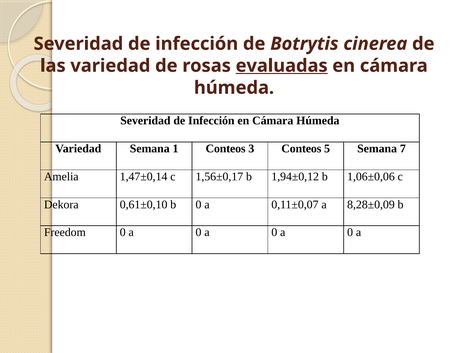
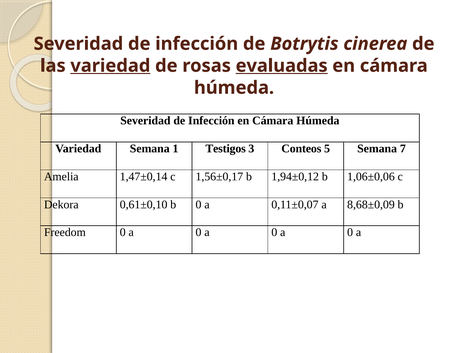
variedad underline: none -> present (110, 66)
1 Conteos: Conteos -> Testigos (226, 149)
8,28±0,09: 8,28±0,09 -> 8,68±0,09 (371, 205)
